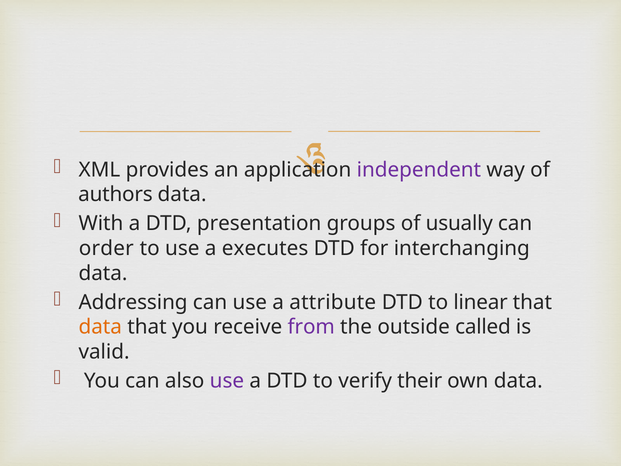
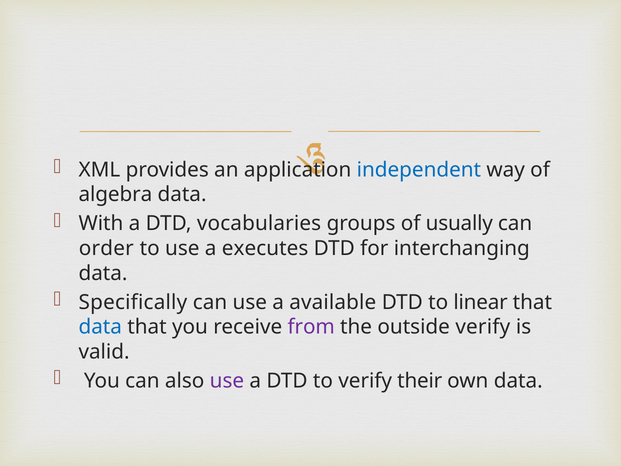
independent colour: purple -> blue (419, 170)
authors: authors -> algebra (115, 195)
presentation: presentation -> vocabularies (259, 223)
Addressing: Addressing -> Specifically (133, 302)
attribute: attribute -> available (333, 302)
data colour: orange -> blue (100, 327)
outside called: called -> verify (483, 327)
